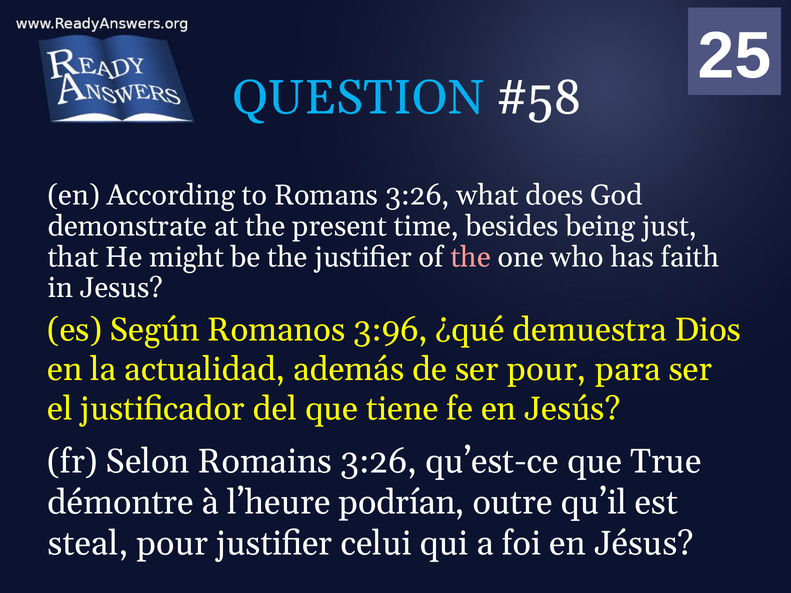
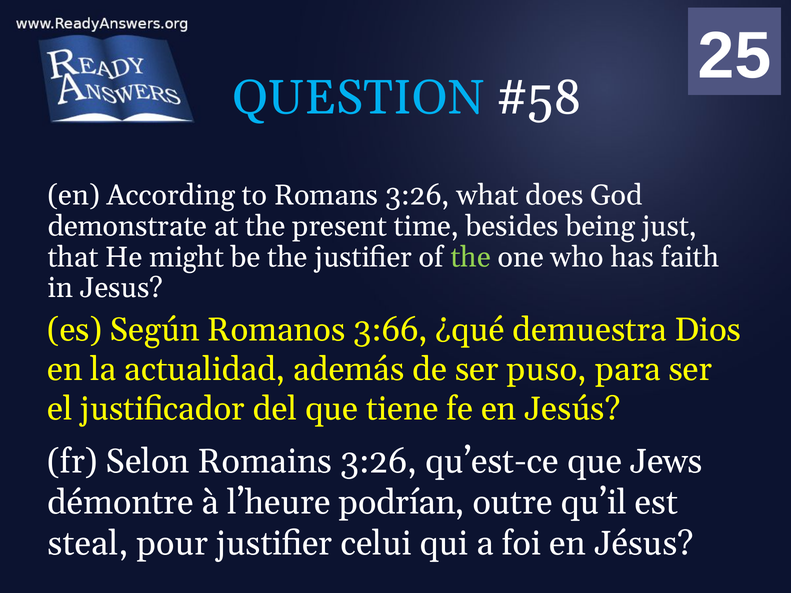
the colour: pink -> light green (471, 257)
3:96: 3:96 -> 3:66 (390, 330)
ser pour: pour -> puso (547, 369)
True: True -> Jews (666, 462)
